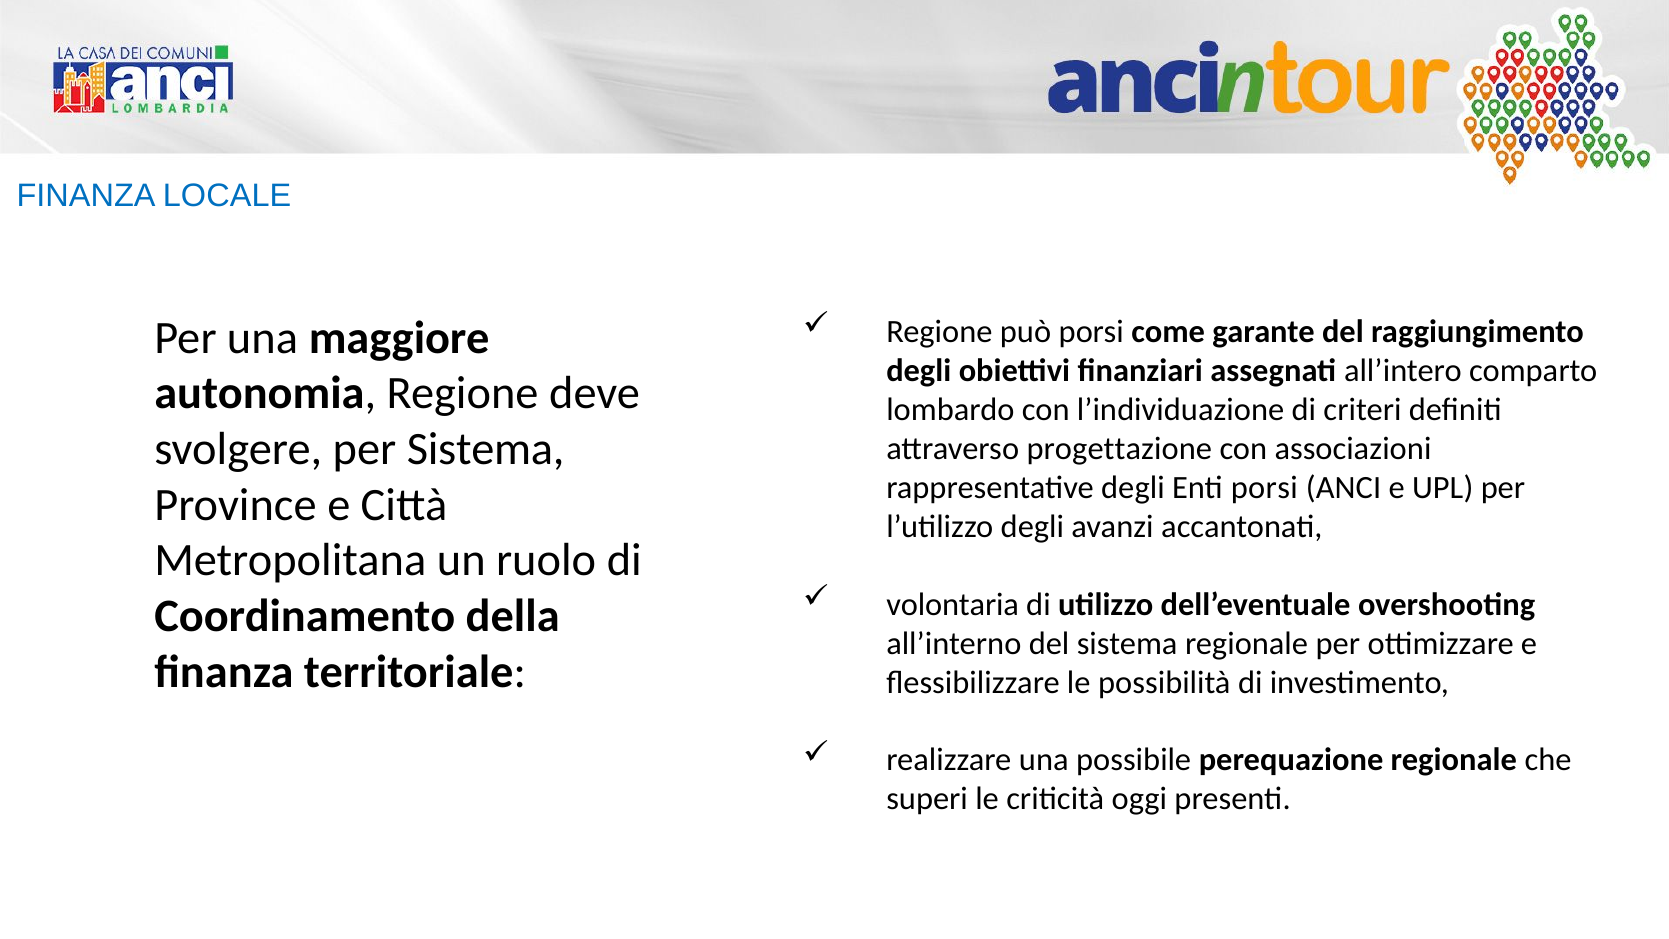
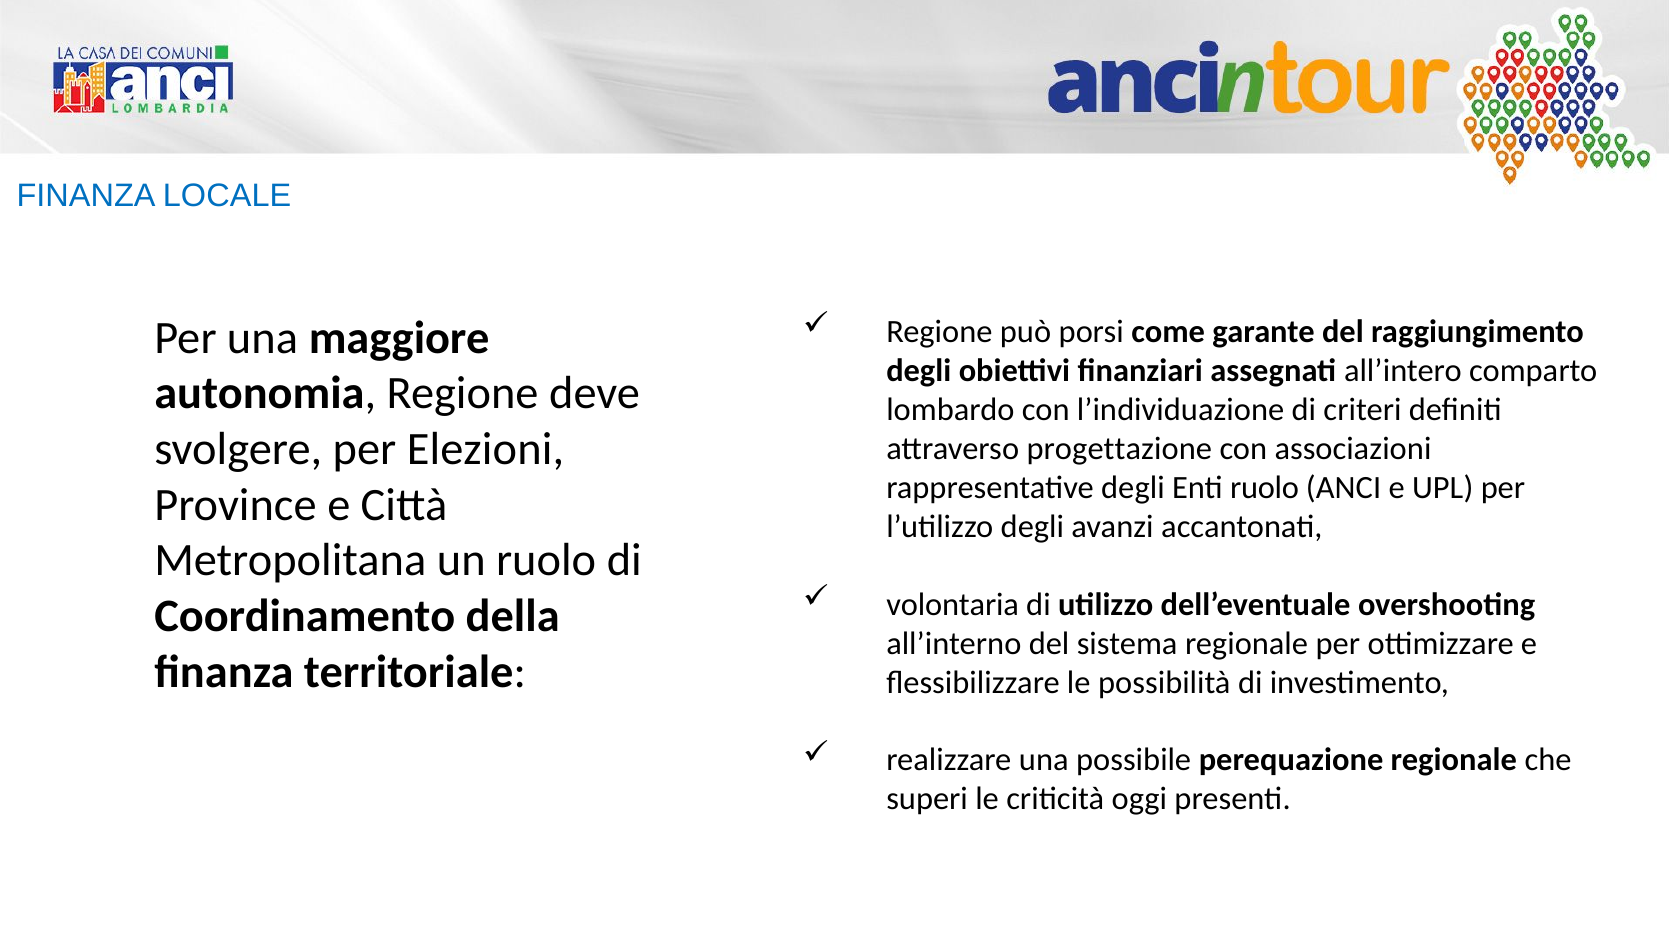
per Sistema: Sistema -> Elezioni (485, 449)
Enti porsi: porsi -> ruolo (1265, 487)
